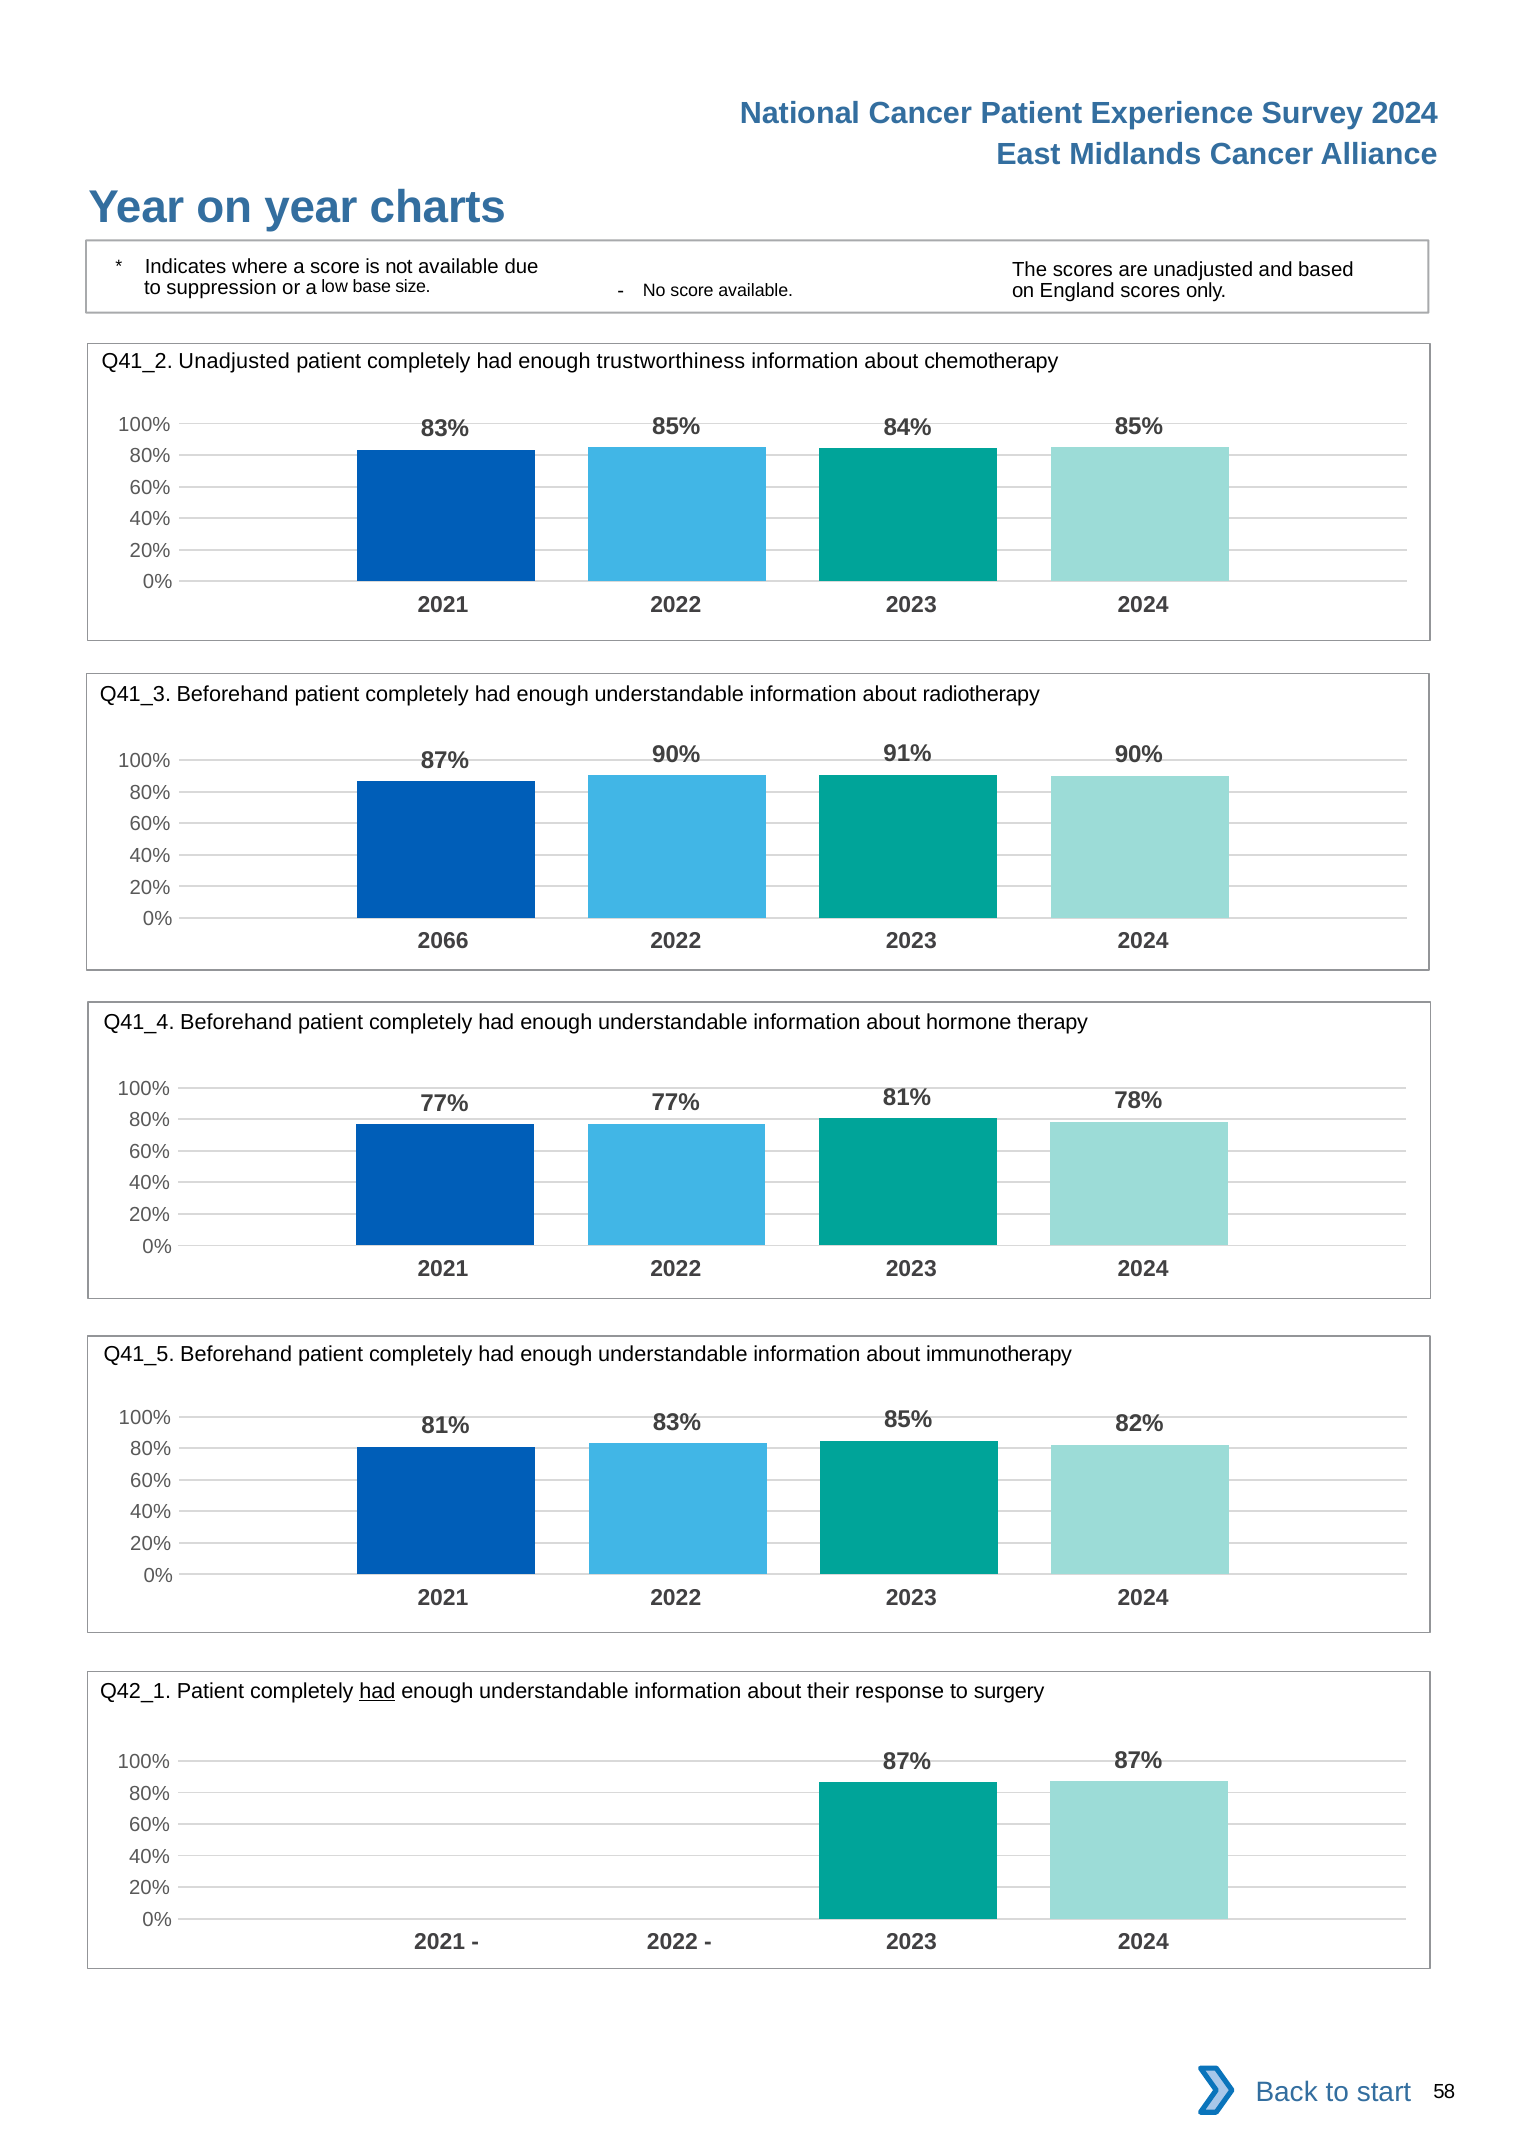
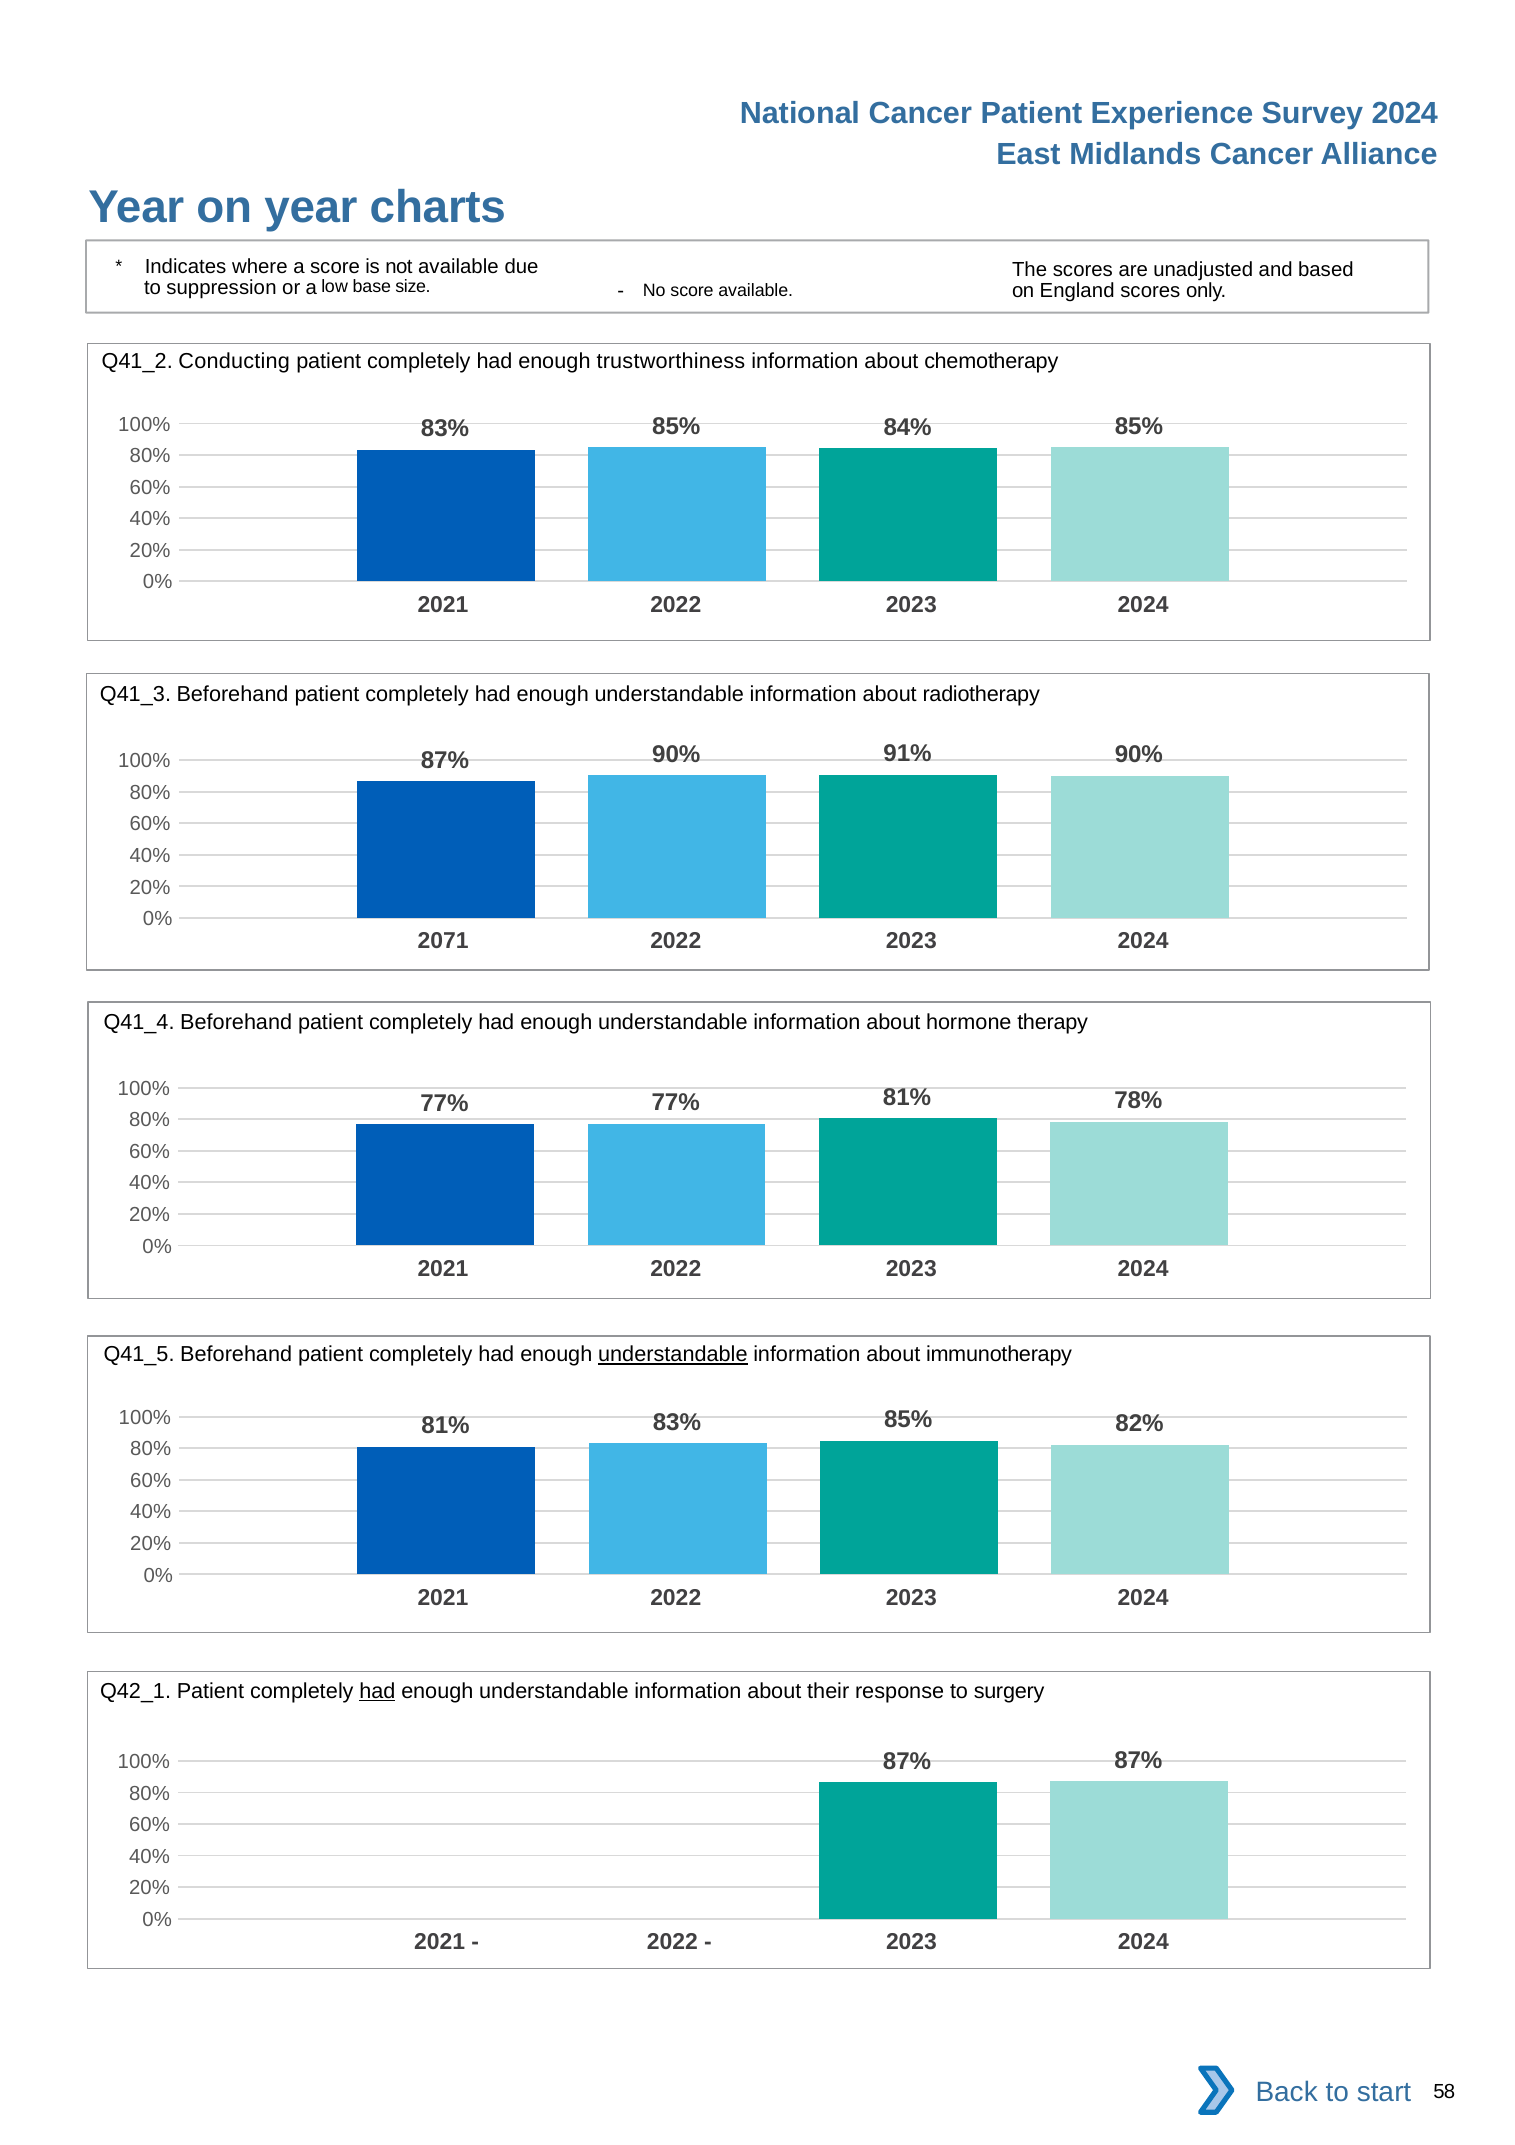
Q41_2 Unadjusted: Unadjusted -> Conducting (234, 361)
2066: 2066 -> 2071 (443, 941)
understandable underline: none -> present (673, 1354)
